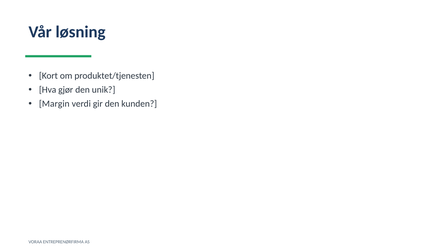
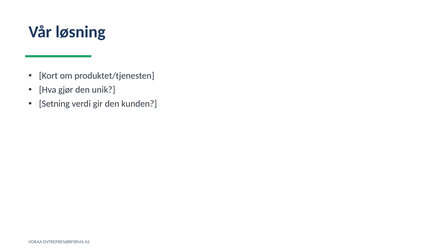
Margin: Margin -> Setning (54, 104)
